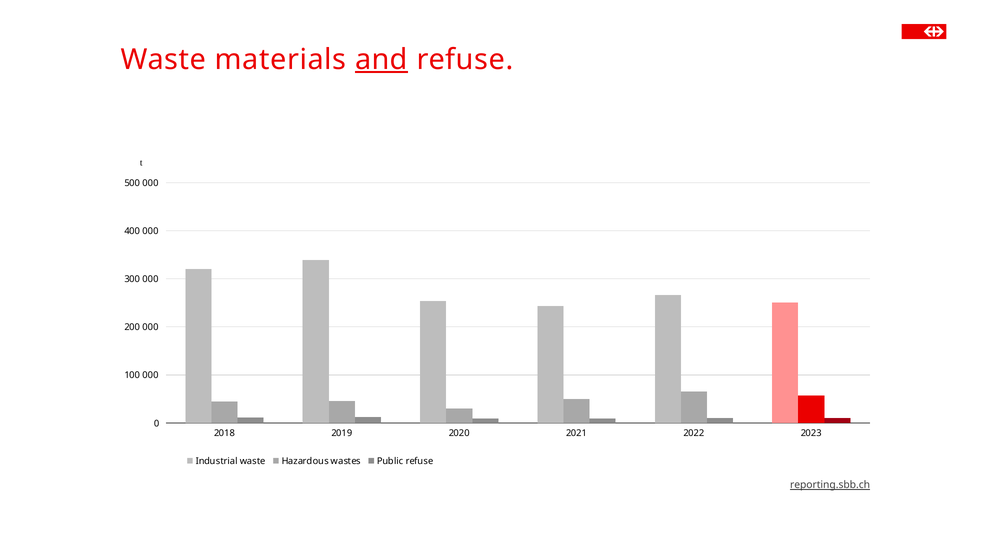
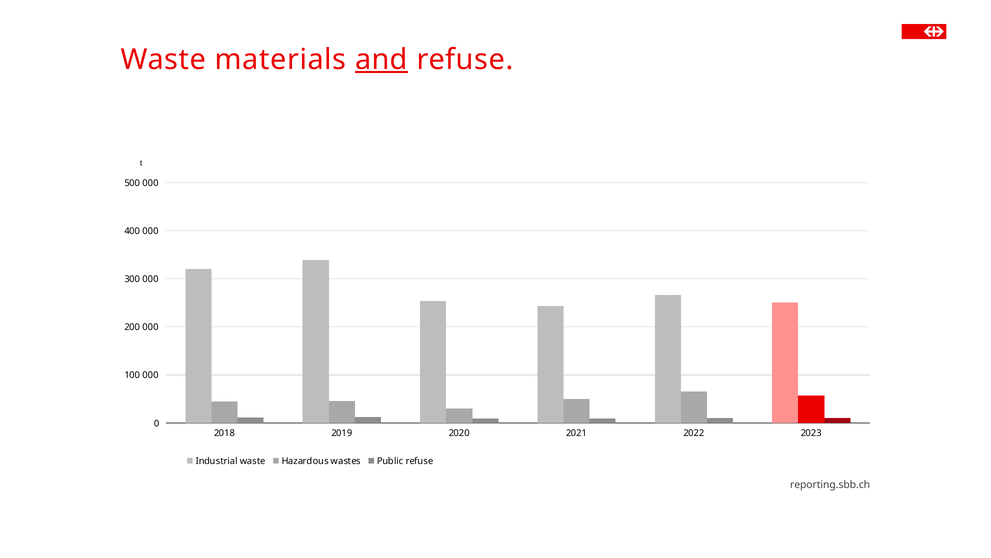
reporting.sbb.ch underline: present -> none (830, 485)
